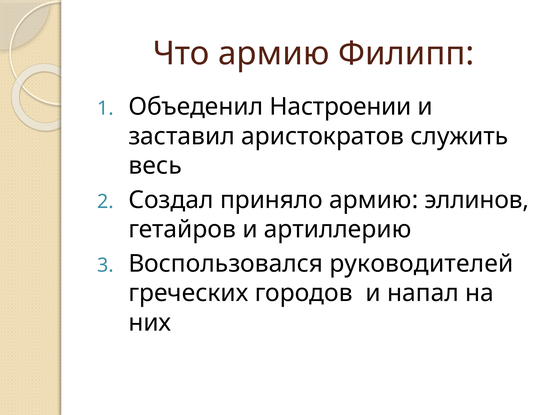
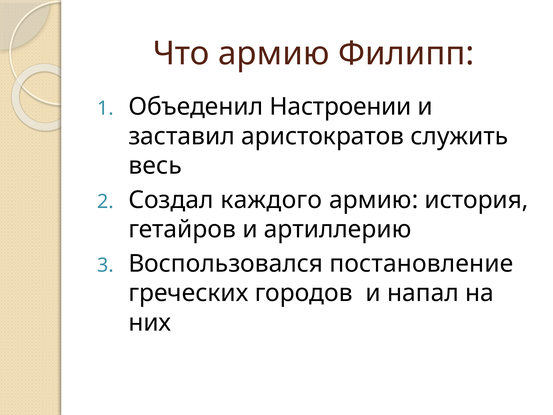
приняло: приняло -> каждого (271, 200)
эллинов: эллинов -> история (477, 200)
руководителей: руководителей -> постановление (421, 263)
